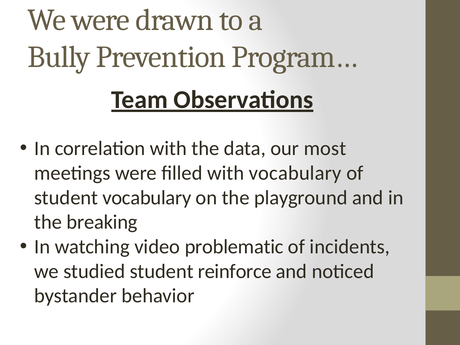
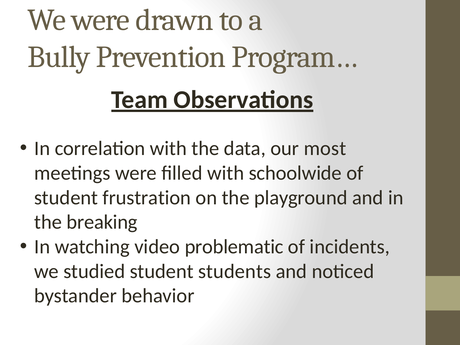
with vocabulary: vocabulary -> schoolwide (295, 173)
student vocabulary: vocabulary -> frustration (147, 198)
reinforce: reinforce -> students (235, 271)
